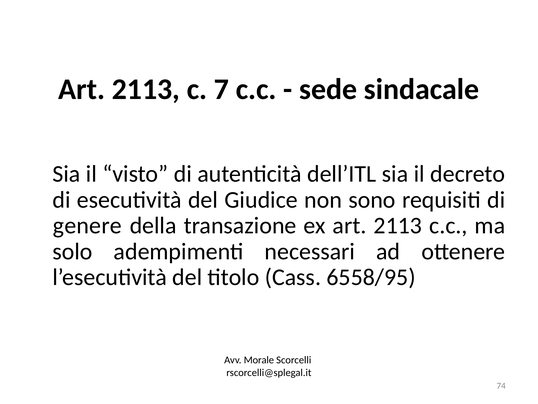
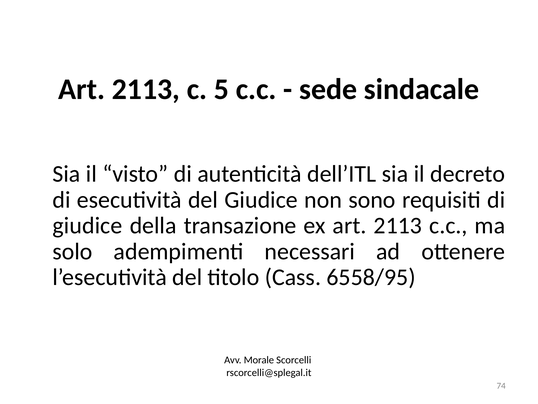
7: 7 -> 5 (221, 89)
genere: genere -> giudice (87, 225)
